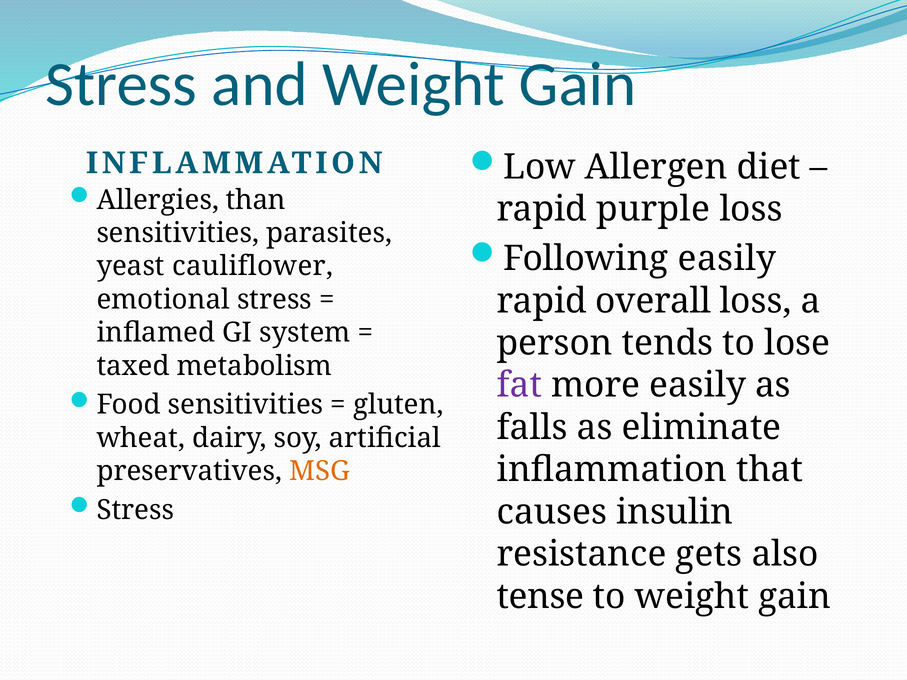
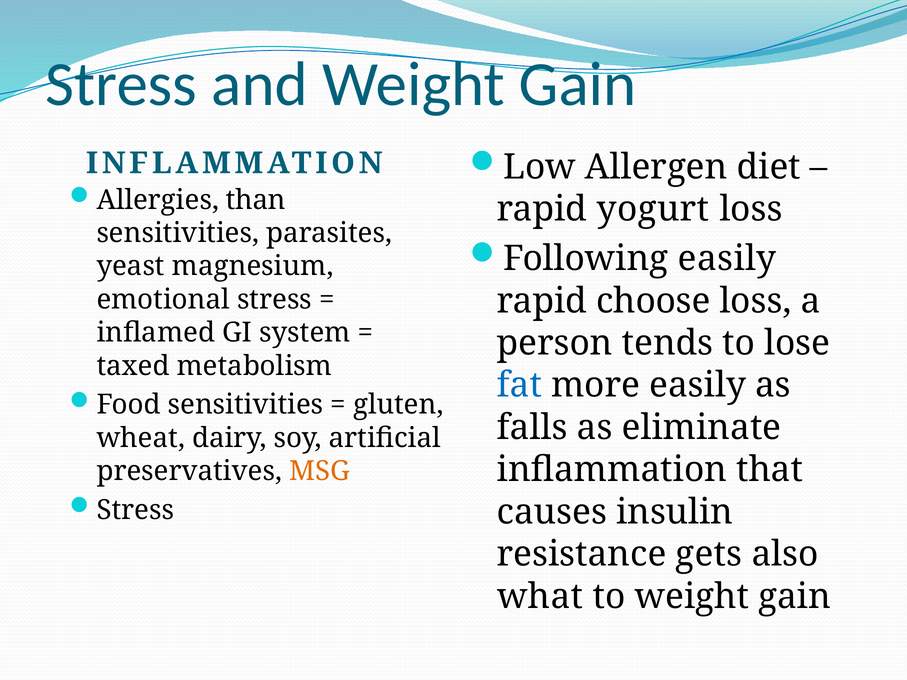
purple: purple -> yogurt (653, 209)
cauliflower: cauliflower -> magnesium (253, 266)
overall: overall -> choose (653, 301)
fat colour: purple -> blue (520, 385)
tense: tense -> what (540, 597)
